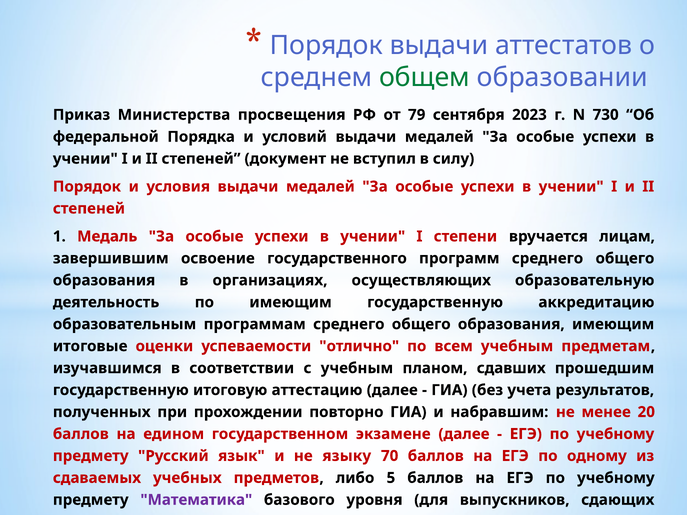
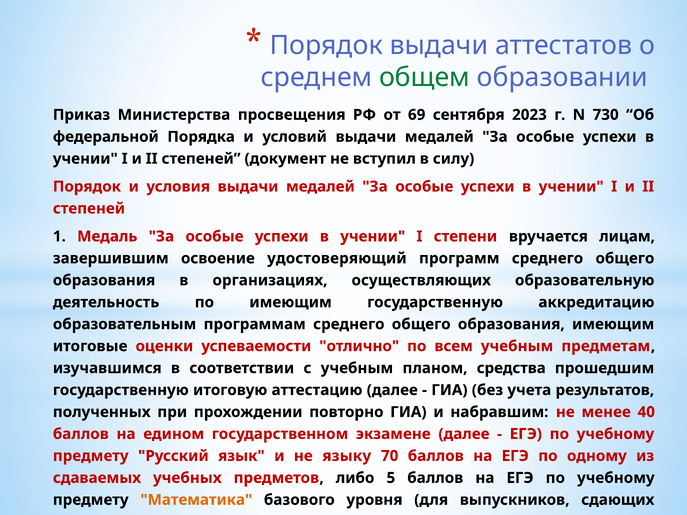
79: 79 -> 69 (417, 115)
государственного: государственного -> удостоверяющий (337, 258)
сдавших: сдавших -> средства (511, 368)
20: 20 -> 40 (646, 412)
Математика colour: purple -> orange (196, 500)
